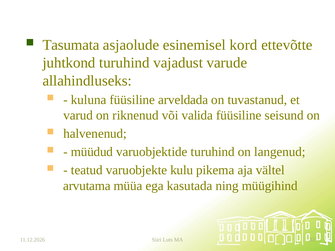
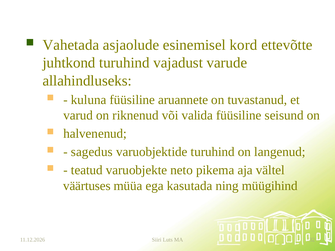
Tasumata: Tasumata -> Vahetada (71, 45)
arveldada: arveldada -> aruannete (183, 100)
müüdud: müüdud -> sagedus (92, 152)
kulu: kulu -> neto (182, 170)
arvutama: arvutama -> väärtuses (87, 186)
